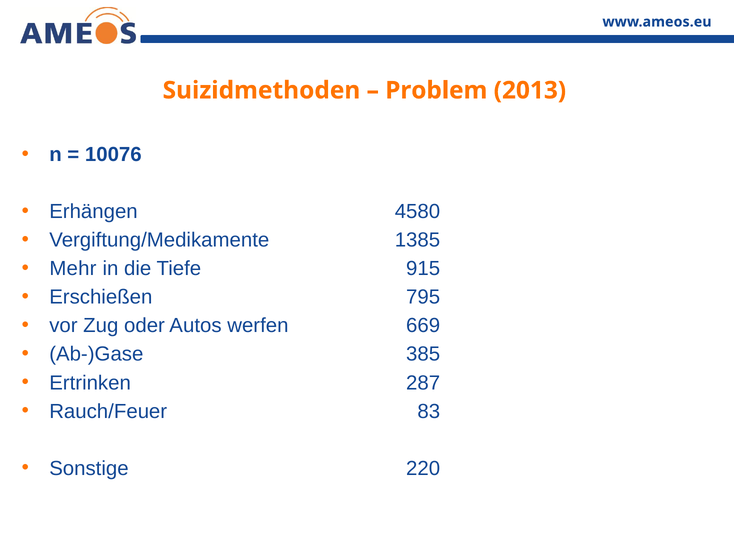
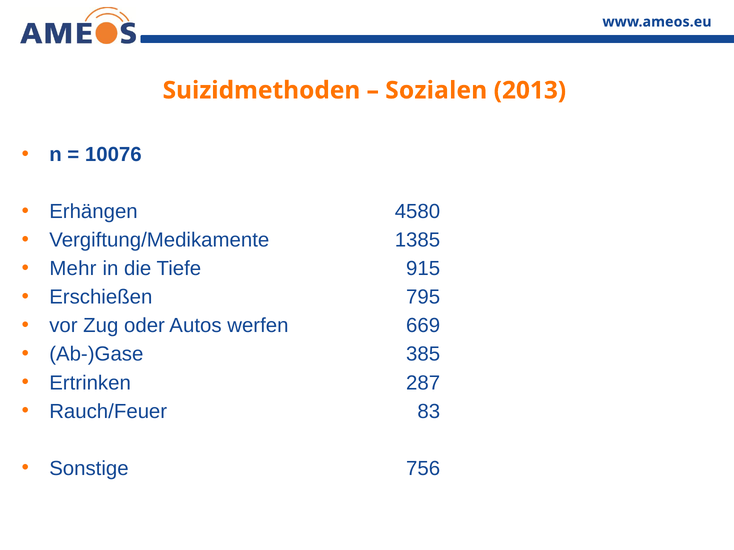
Problem: Problem -> Sozialen (436, 90)
220: 220 -> 756 (423, 469)
